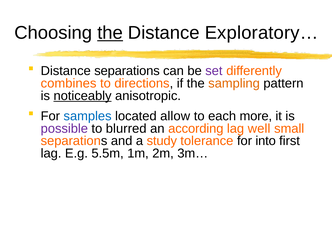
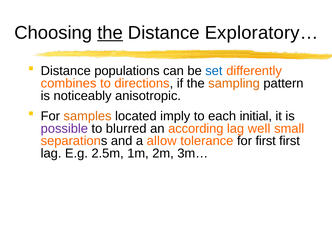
Distance separations: separations -> populations (127, 71)
set colour: purple -> blue (214, 71)
noticeably underline: present -> none (83, 96)
samples colour: blue -> orange (88, 116)
allow: allow -> imply (175, 116)
more: more -> initial (256, 116)
study: study -> allow (162, 141)
for into: into -> first (266, 141)
5.5m: 5.5m -> 2.5m (108, 153)
